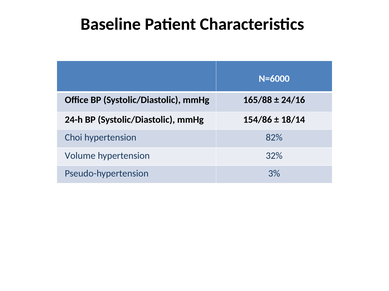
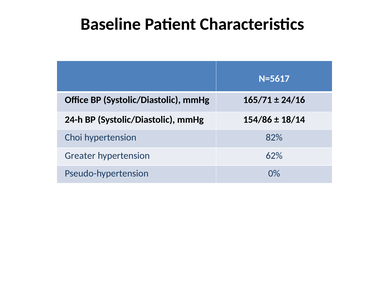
N=6000: N=6000 -> N=5617 (274, 79)
165/88: 165/88 -> 165/71 (258, 100)
Volume: Volume -> Greater (80, 156)
32%: 32% -> 62% (274, 156)
3%: 3% -> 0% (274, 174)
